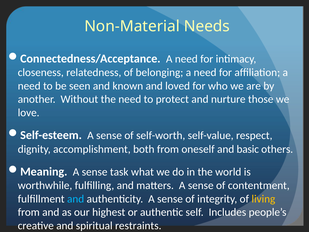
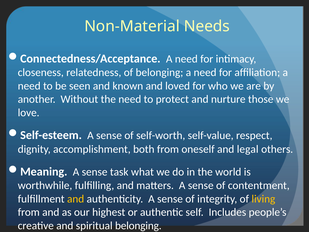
basic: basic -> legal (248, 149)
and colour: light blue -> yellow (76, 199)
spiritual restraints: restraints -> belonging (138, 225)
